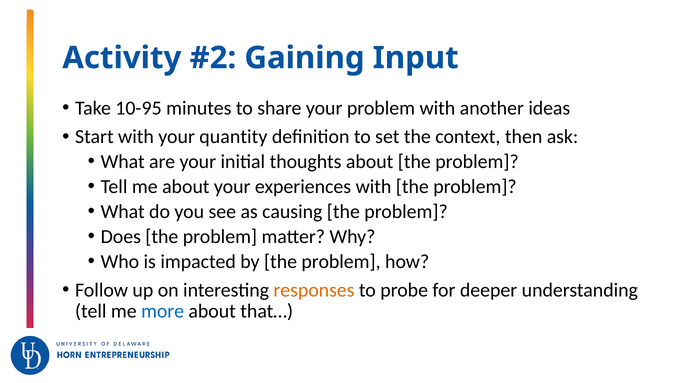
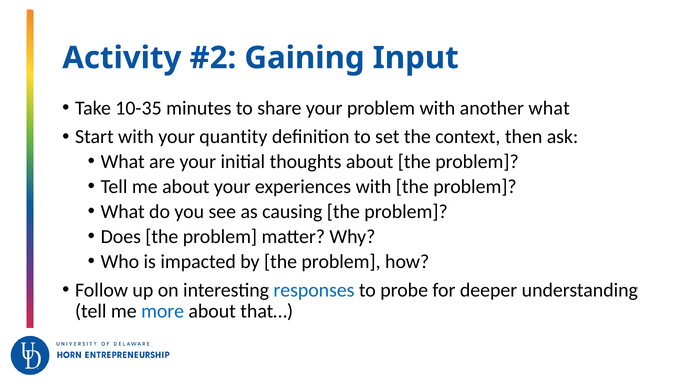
10-95: 10-95 -> 10-35 (139, 108)
another ideas: ideas -> what (549, 108)
responses colour: orange -> blue (314, 290)
